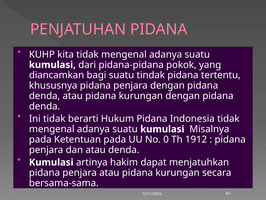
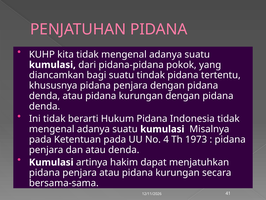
0: 0 -> 4 (166, 139)
1912: 1912 -> 1973 (196, 139)
